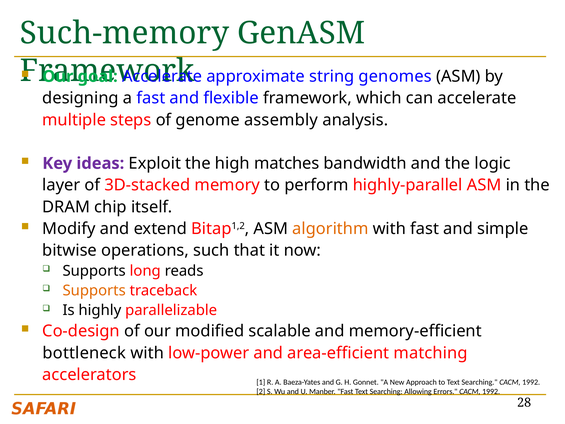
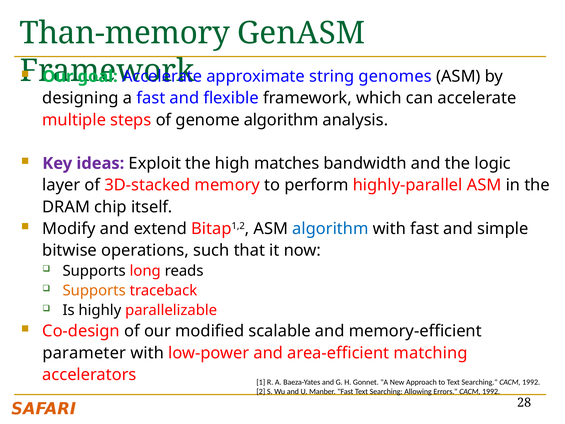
Such-memory: Such-memory -> Than-memory (125, 33)
genome assembly: assembly -> algorithm (281, 120)
algorithm colour: orange -> blue (330, 229)
bottleneck: bottleneck -> parameter (84, 353)
